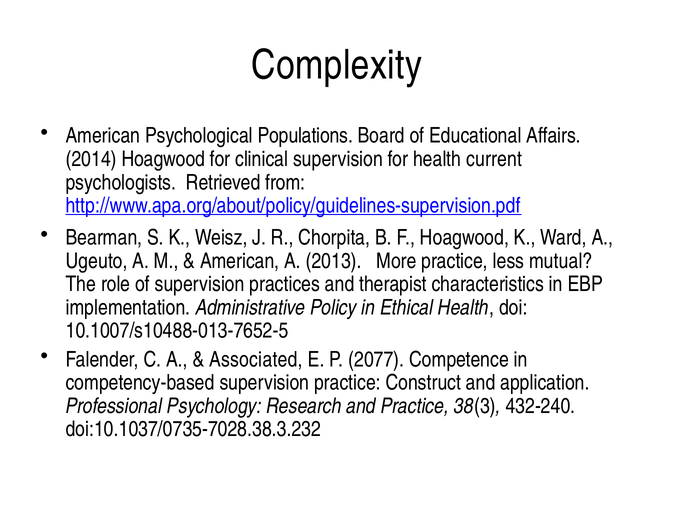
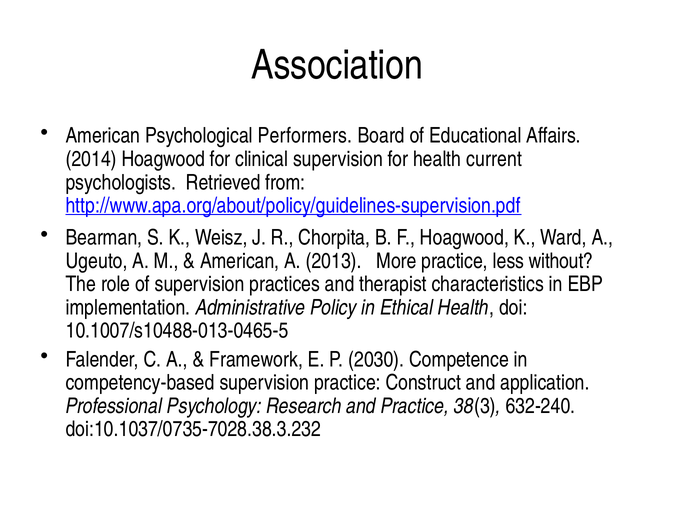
Complexity: Complexity -> Association (337, 65)
Populations: Populations -> Performers (305, 136)
mutual: mutual -> without (561, 261)
10.1007/s10488-013-7652-5: 10.1007/s10488-013-7652-5 -> 10.1007/s10488-013-0465-5 (177, 330)
Associated: Associated -> Framework (256, 359)
2077: 2077 -> 2030 (376, 359)
432-240: 432-240 -> 632-240 (540, 406)
